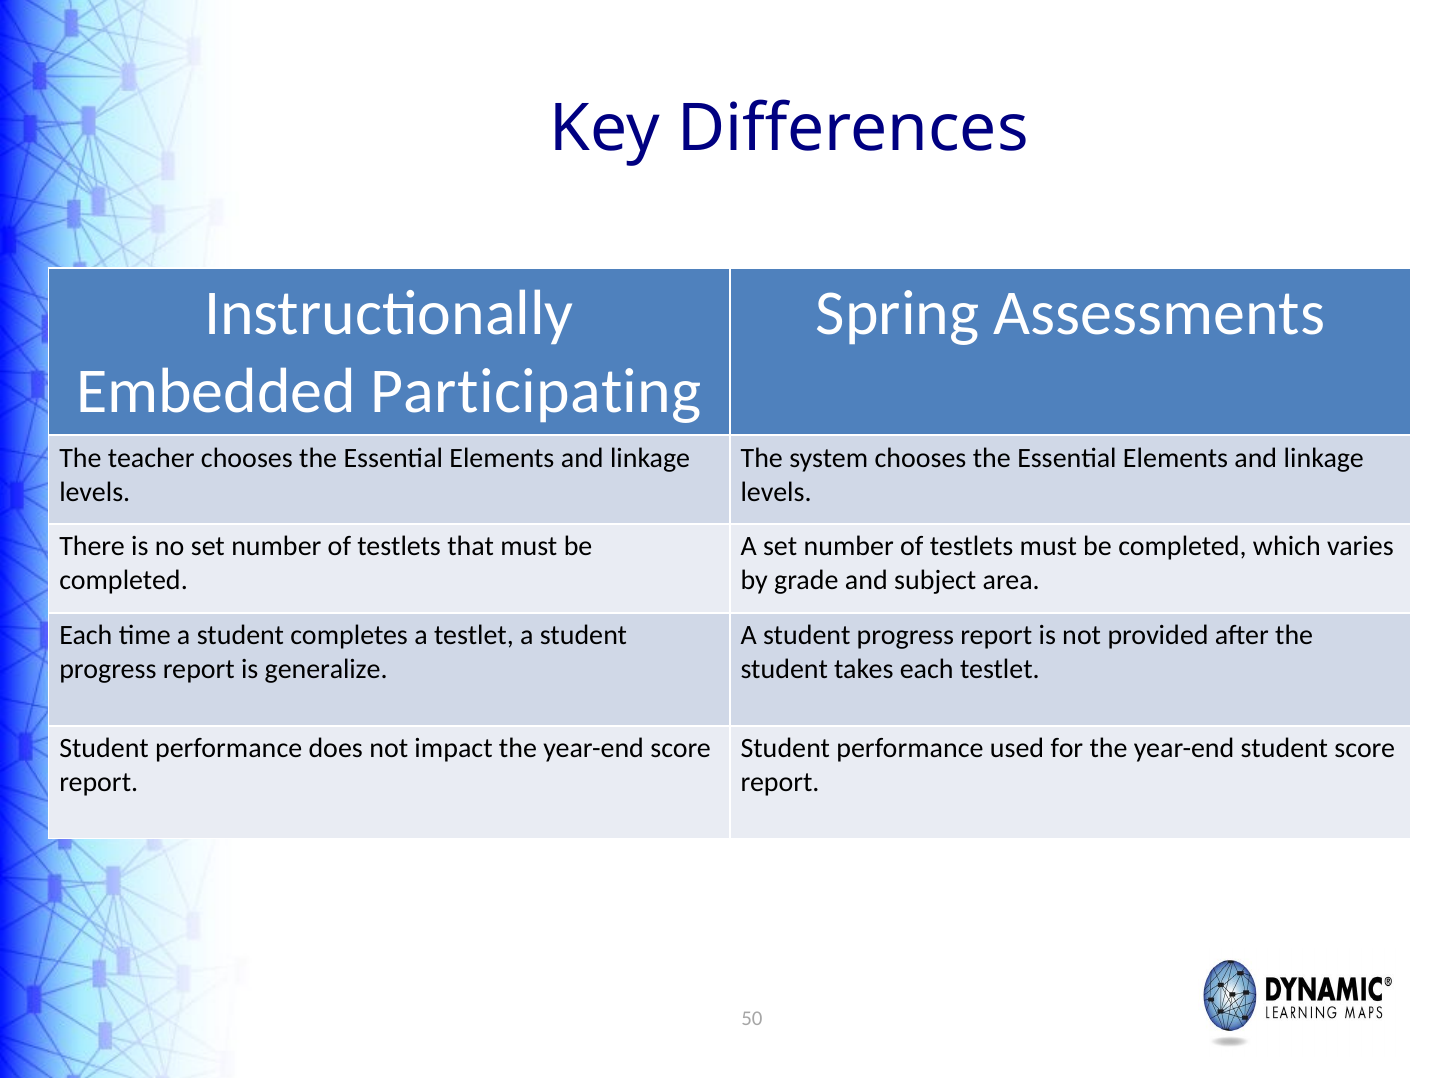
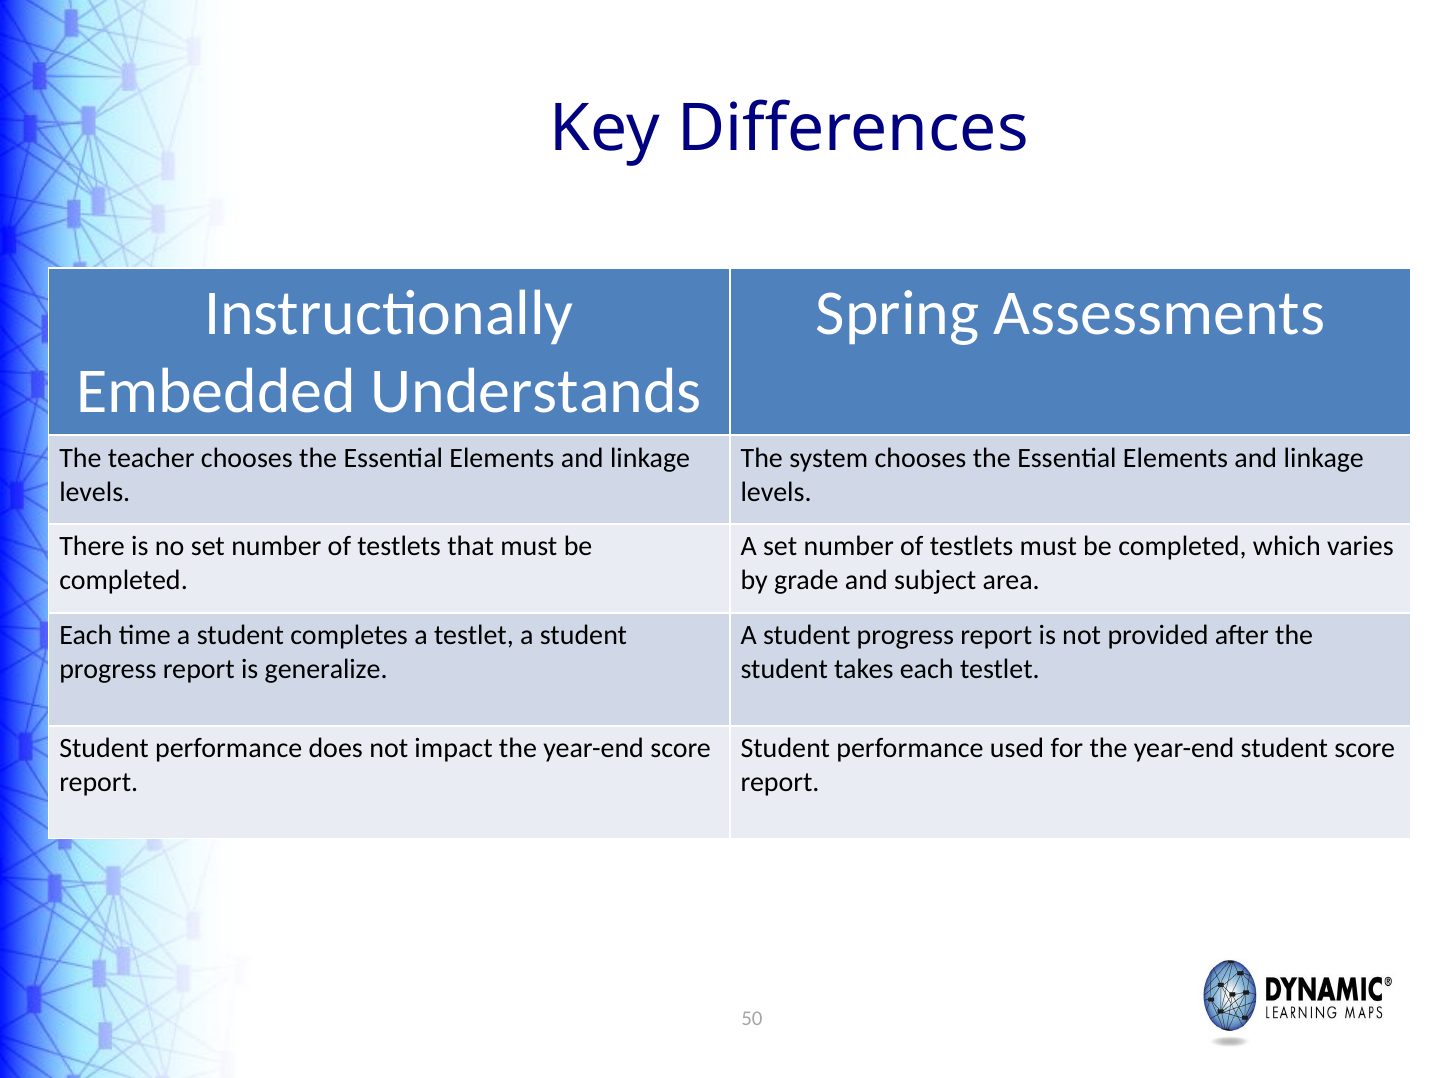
Participating: Participating -> Understands (536, 391)
